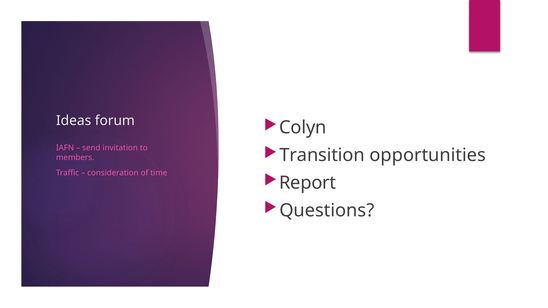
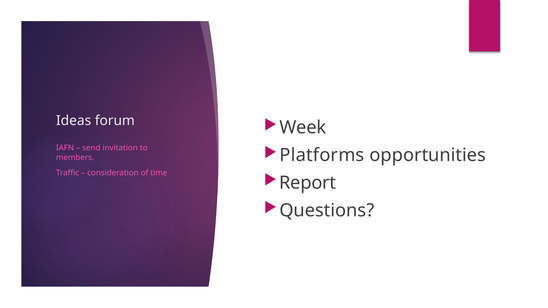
Colyn: Colyn -> Week (303, 128)
Transition: Transition -> Platforms (322, 155)
